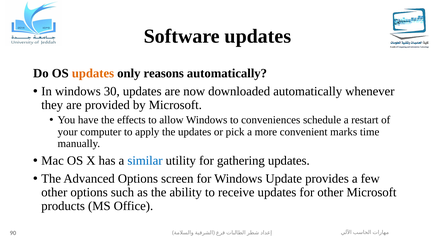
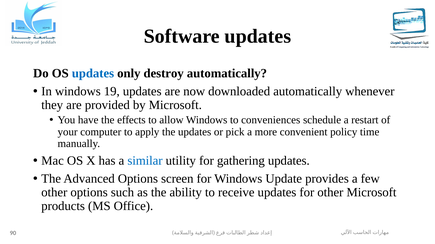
updates colour: orange -> blue (93, 74)
reasons: reasons -> destroy (164, 74)
30: 30 -> 19 (112, 92)
marks: marks -> policy (344, 132)
